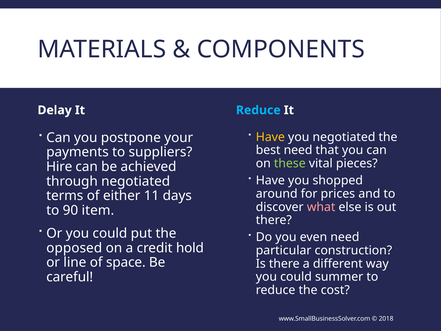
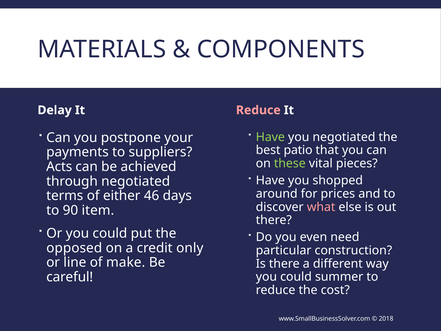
Reduce colour: light blue -> pink (258, 110)
Have colour: yellow -> light green (270, 137)
best need: need -> patio (298, 150)
Hire: Hire -> Acts (59, 167)
11: 11 -> 46 (152, 196)
hold: hold -> only (190, 248)
space: space -> make (126, 262)
